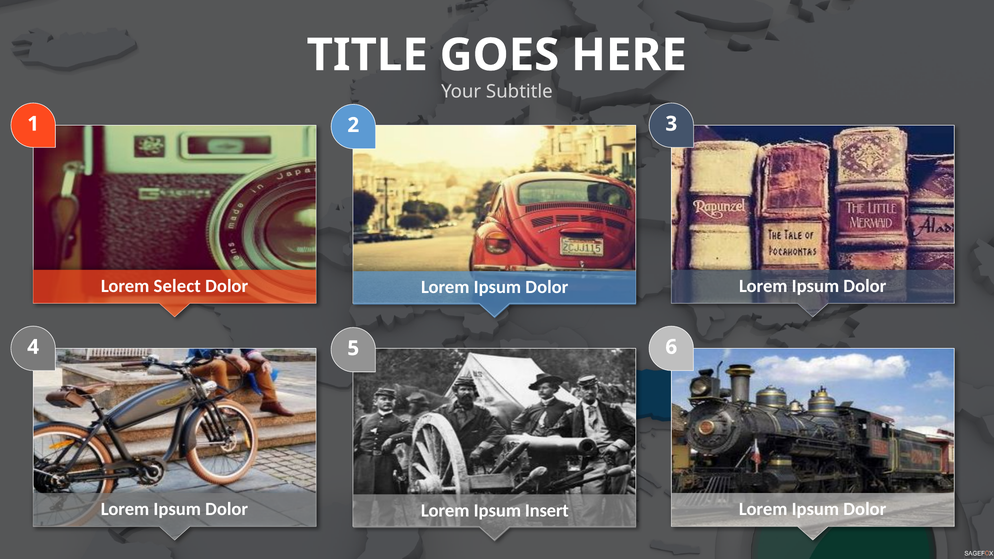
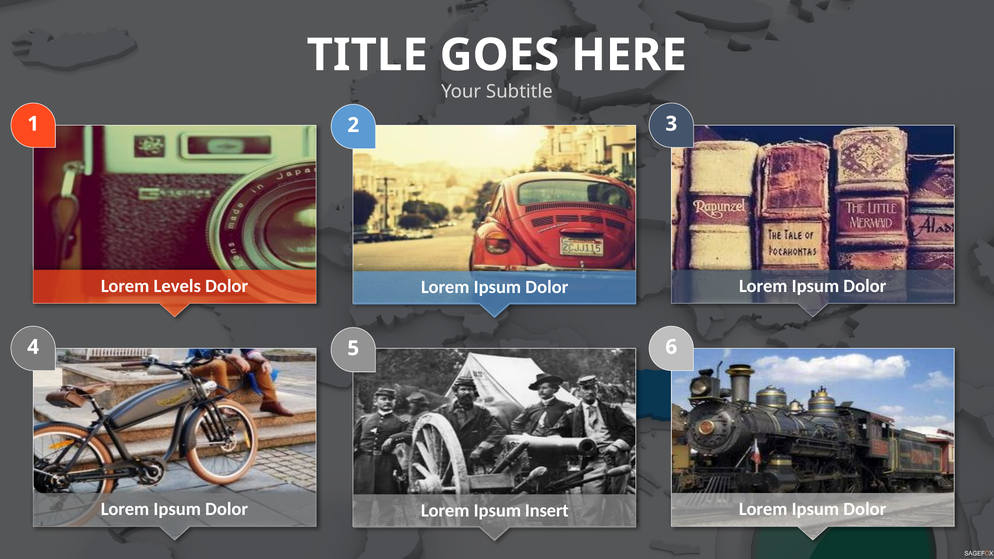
Select: Select -> Levels (177, 286)
